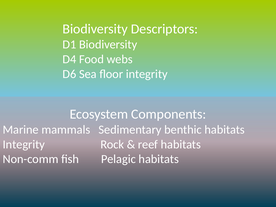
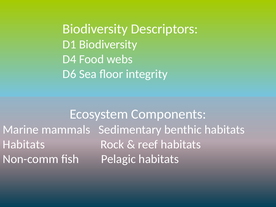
Integrity: Integrity -> Habitats (24, 144)
